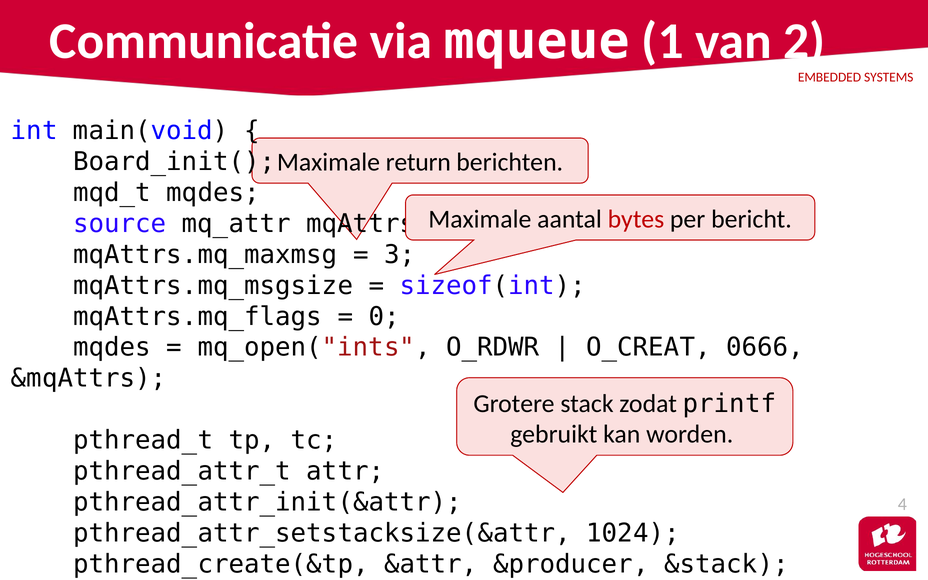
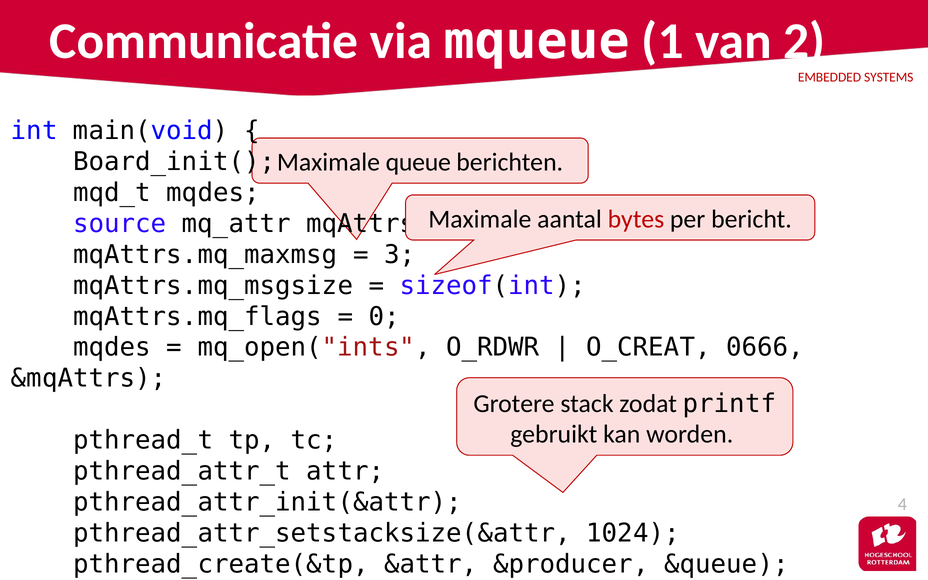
return: return -> queue (418, 162)
&stack: &stack -> &queue (726, 564)
